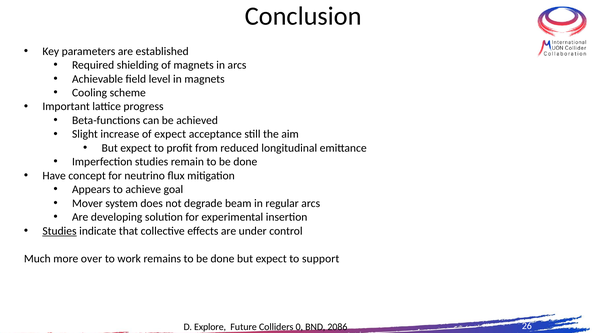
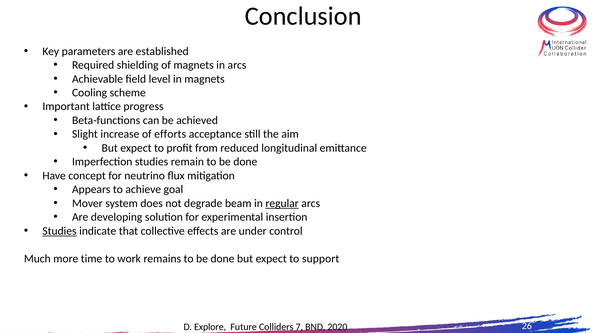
of expect: expect -> efforts (170, 134)
regular underline: none -> present (282, 203)
over: over -> time (92, 259)
0: 0 -> 7 (299, 327)
2086: 2086 -> 2020 (337, 327)
